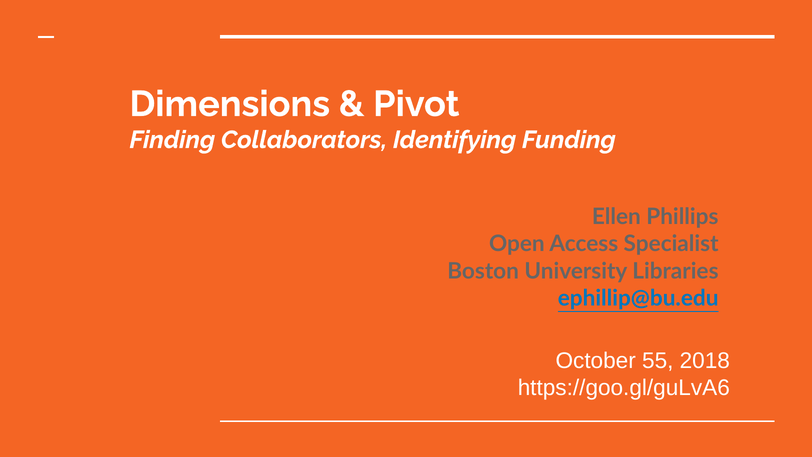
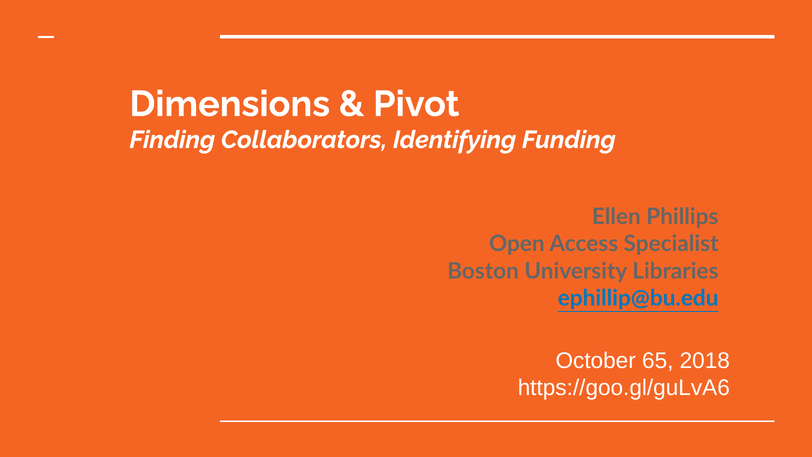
55: 55 -> 65 (658, 360)
